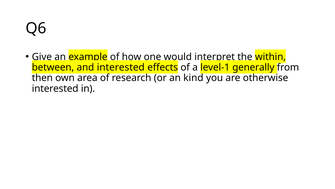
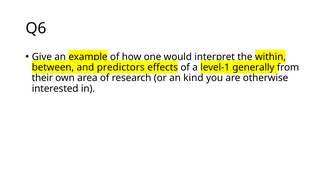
and interested: interested -> predictors (121, 67)
then: then -> their (42, 78)
